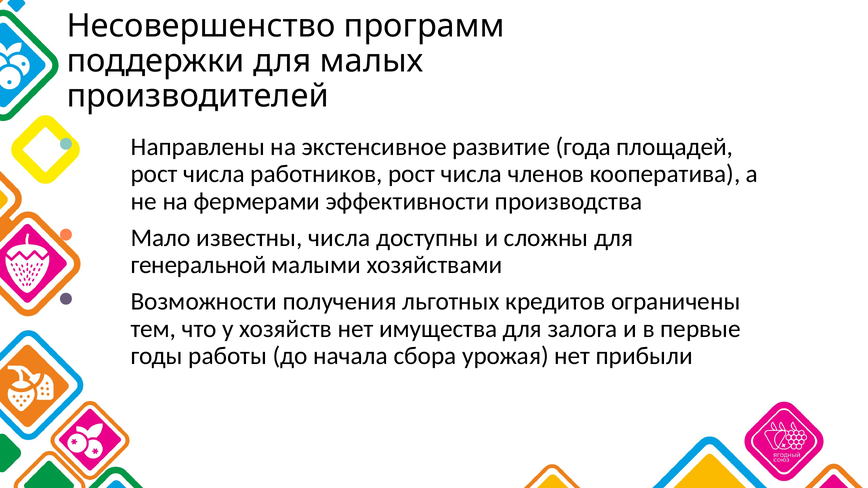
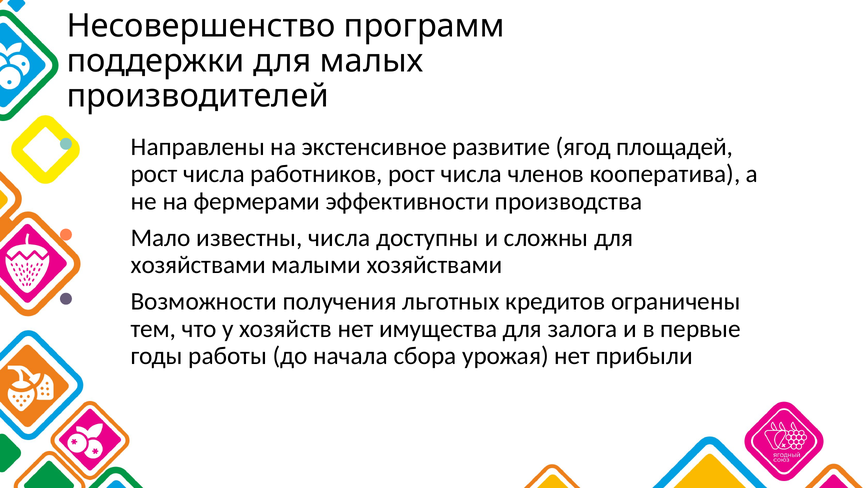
года: года -> ягод (583, 147)
генеральной: генеральной -> хозяйствами (198, 265)
